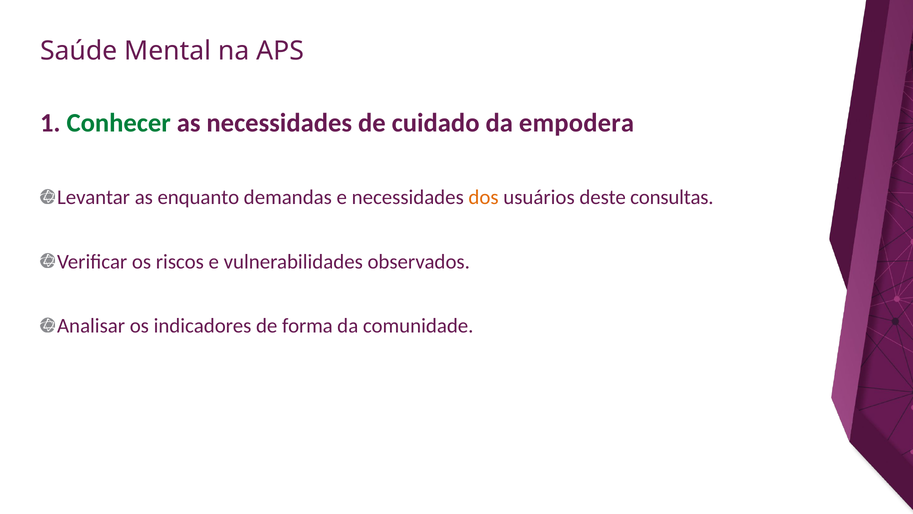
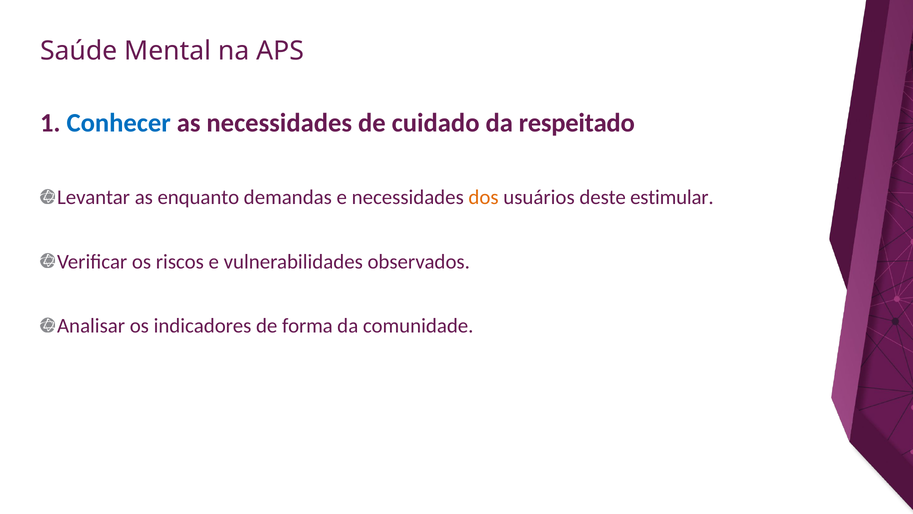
Conhecer colour: green -> blue (119, 123)
empodera: empodera -> respeitado (577, 123)
consultas: consultas -> estimular (672, 197)
